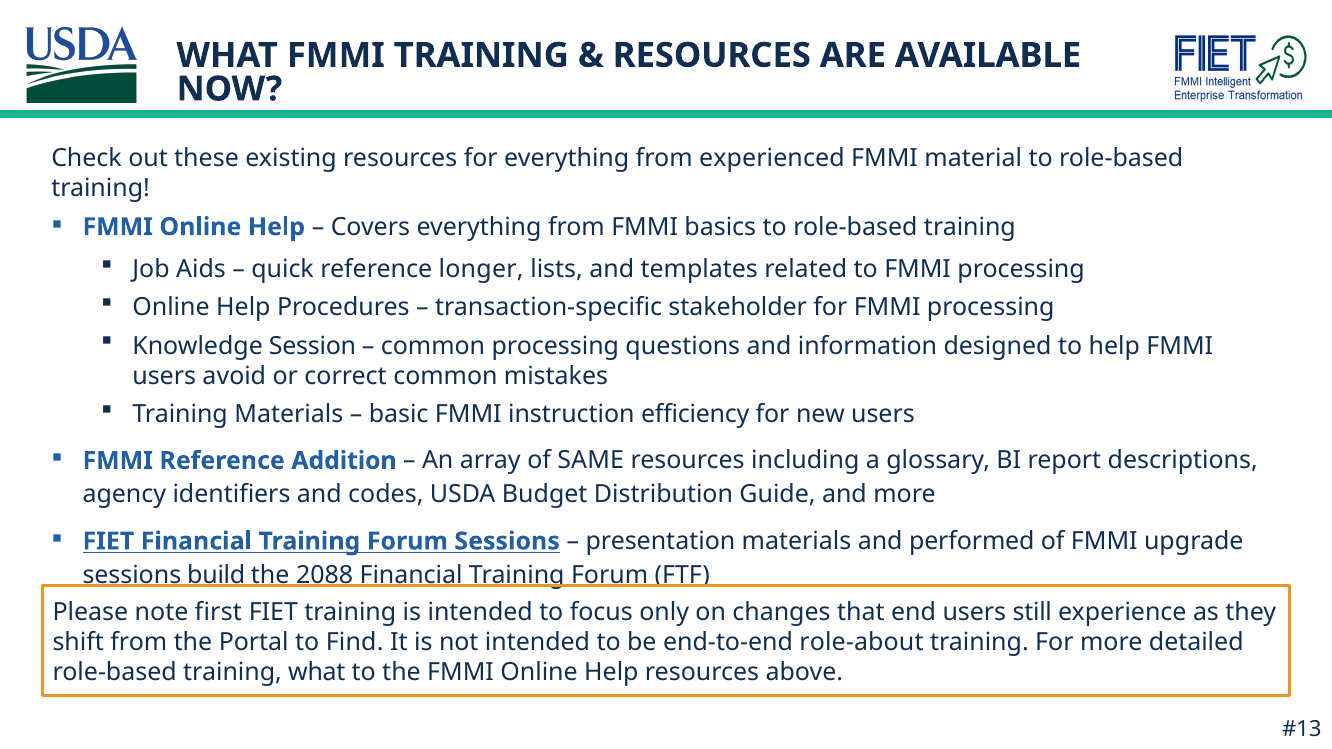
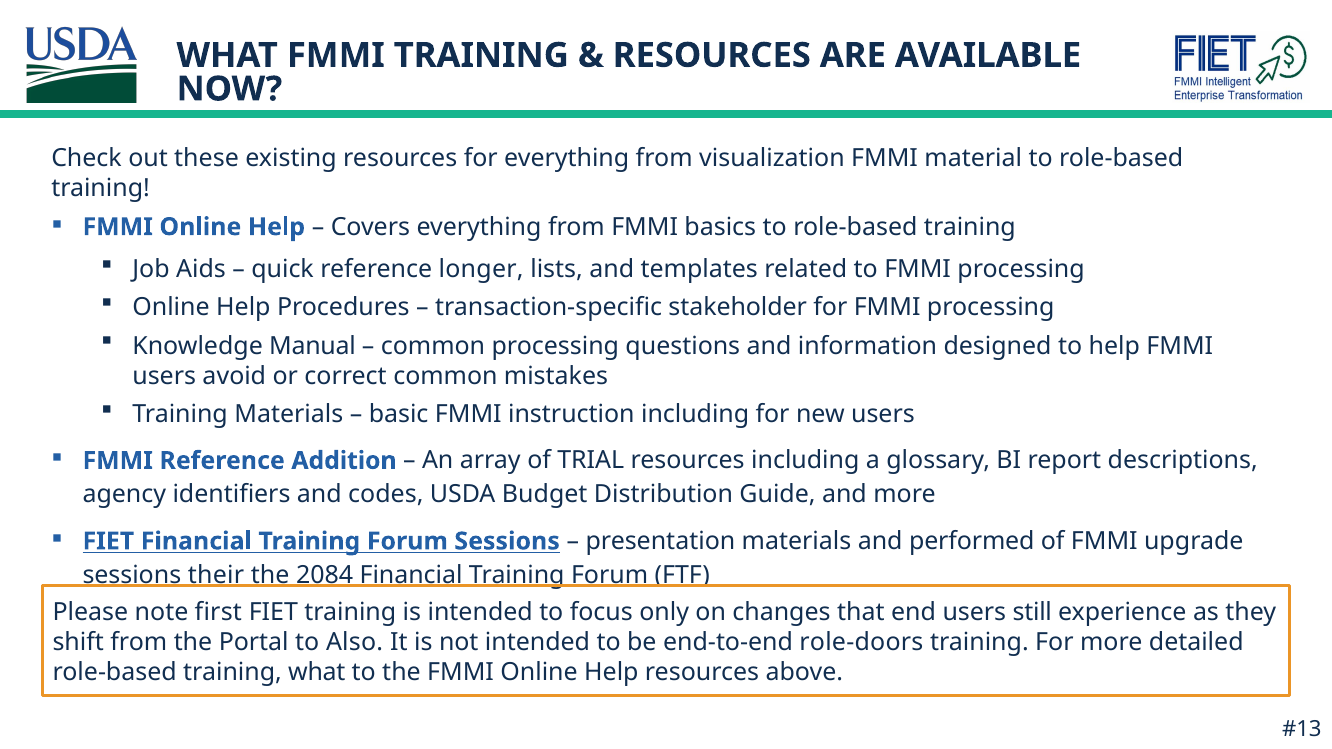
experienced: experienced -> visualization (772, 159)
Session: Session -> Manual (312, 346)
instruction efficiency: efficiency -> including (695, 414)
SAME: SAME -> TRIAL (591, 461)
build: build -> their (216, 575)
2088: 2088 -> 2084 (325, 575)
Find: Find -> Also (355, 643)
role-about: role-about -> role-doors (861, 643)
